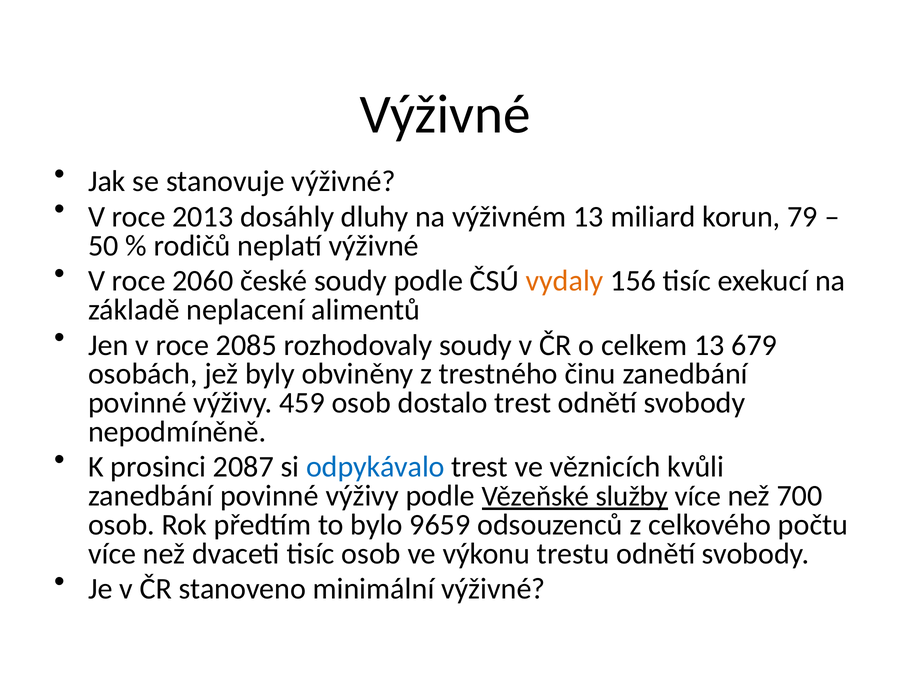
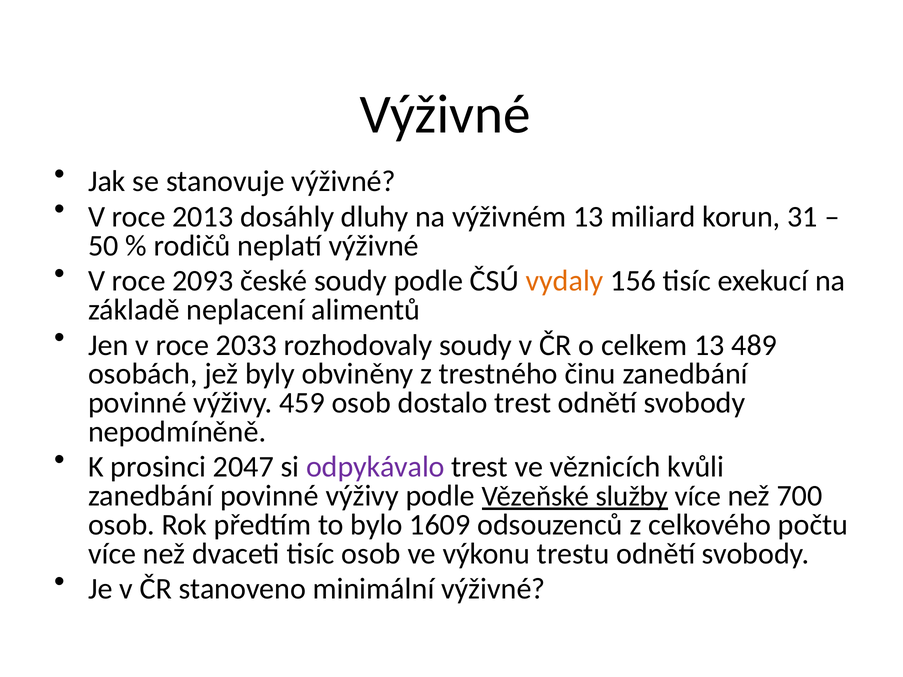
79: 79 -> 31 (802, 217)
2060: 2060 -> 2093 (203, 281)
2085: 2085 -> 2033 (246, 345)
679: 679 -> 489 (754, 345)
2087: 2087 -> 2047 (243, 467)
odpykávalo colour: blue -> purple (375, 467)
9659: 9659 -> 1609 (440, 525)
